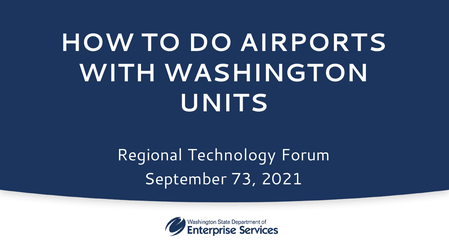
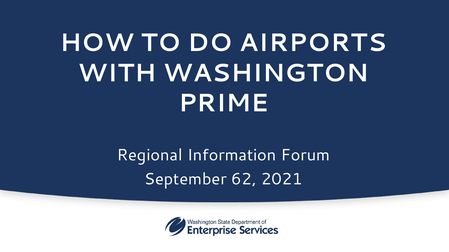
UNITS: UNITS -> PRIME (224, 104)
Technology: Technology -> Information (232, 155)
73: 73 -> 62 (244, 180)
